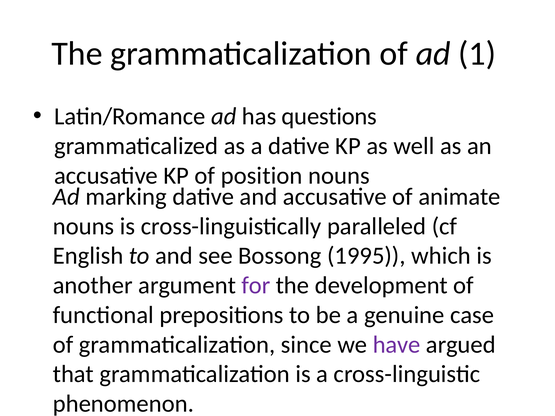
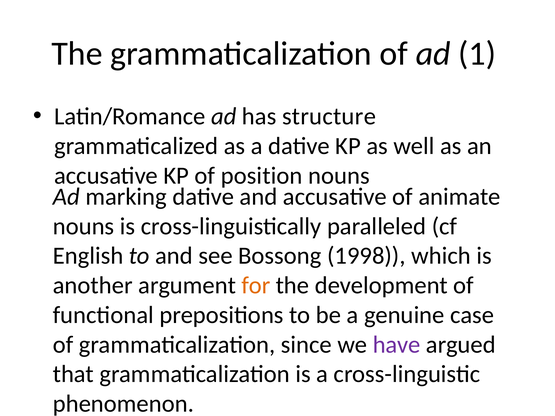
questions: questions -> structure (329, 116)
1995: 1995 -> 1998 (366, 256)
for colour: purple -> orange (256, 286)
